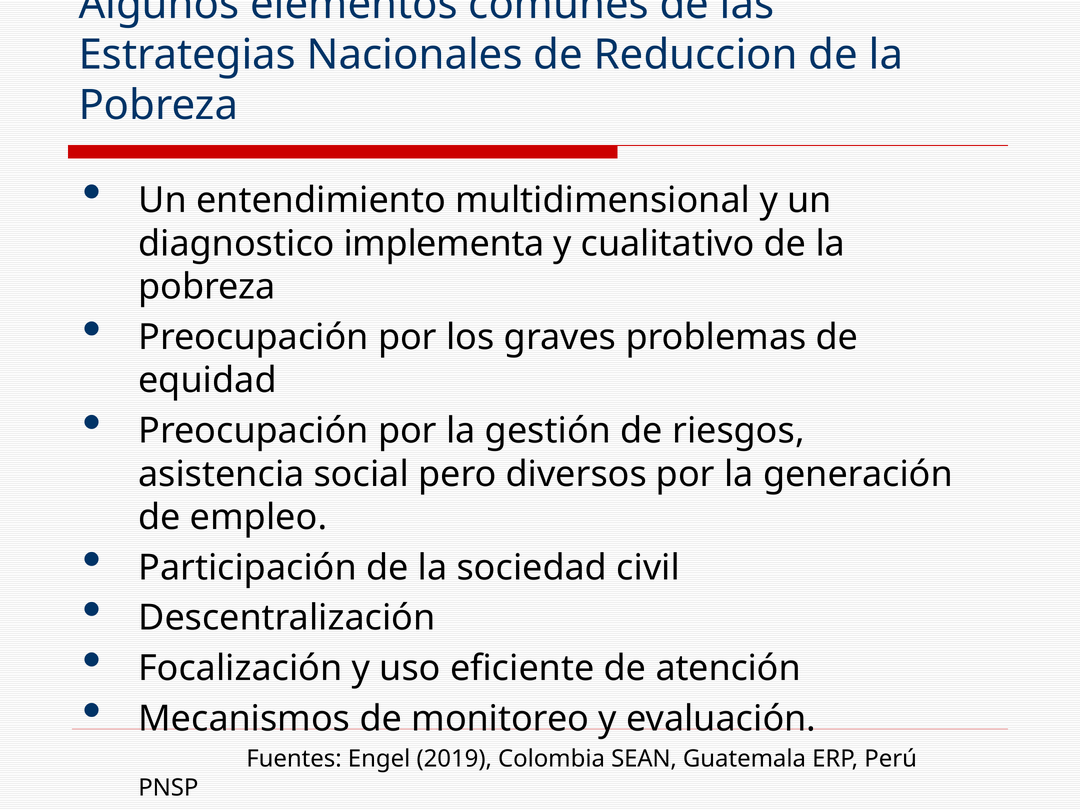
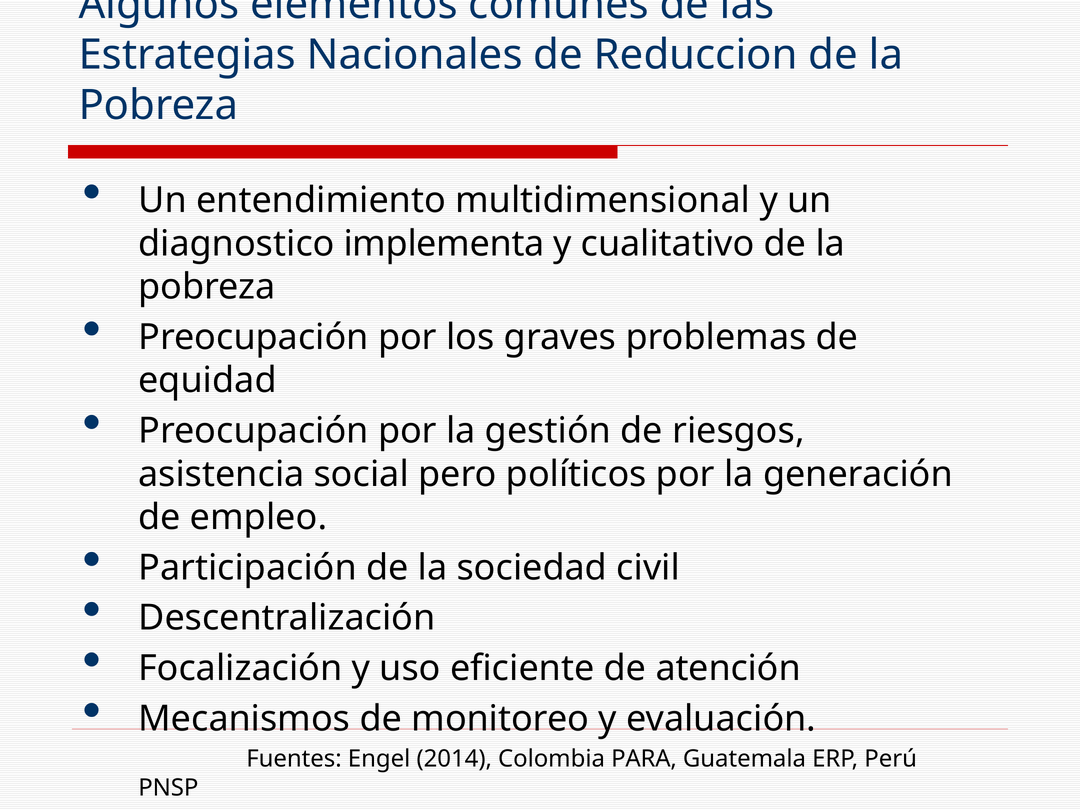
diversos: diversos -> políticos (576, 474)
2019: 2019 -> 2014 (454, 759)
SEAN: SEAN -> PARA (644, 759)
